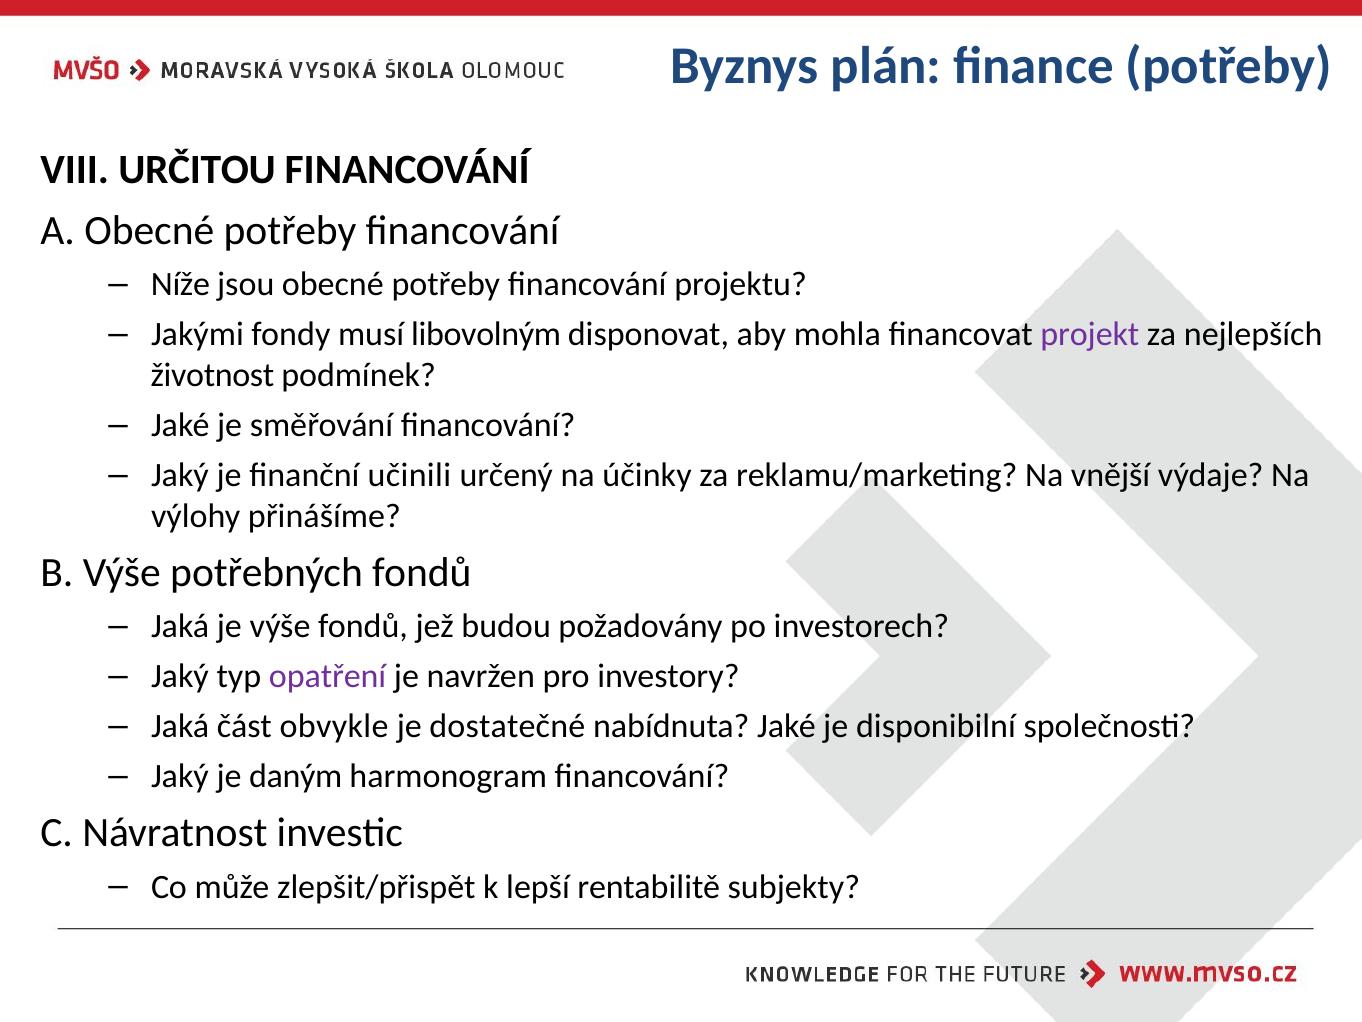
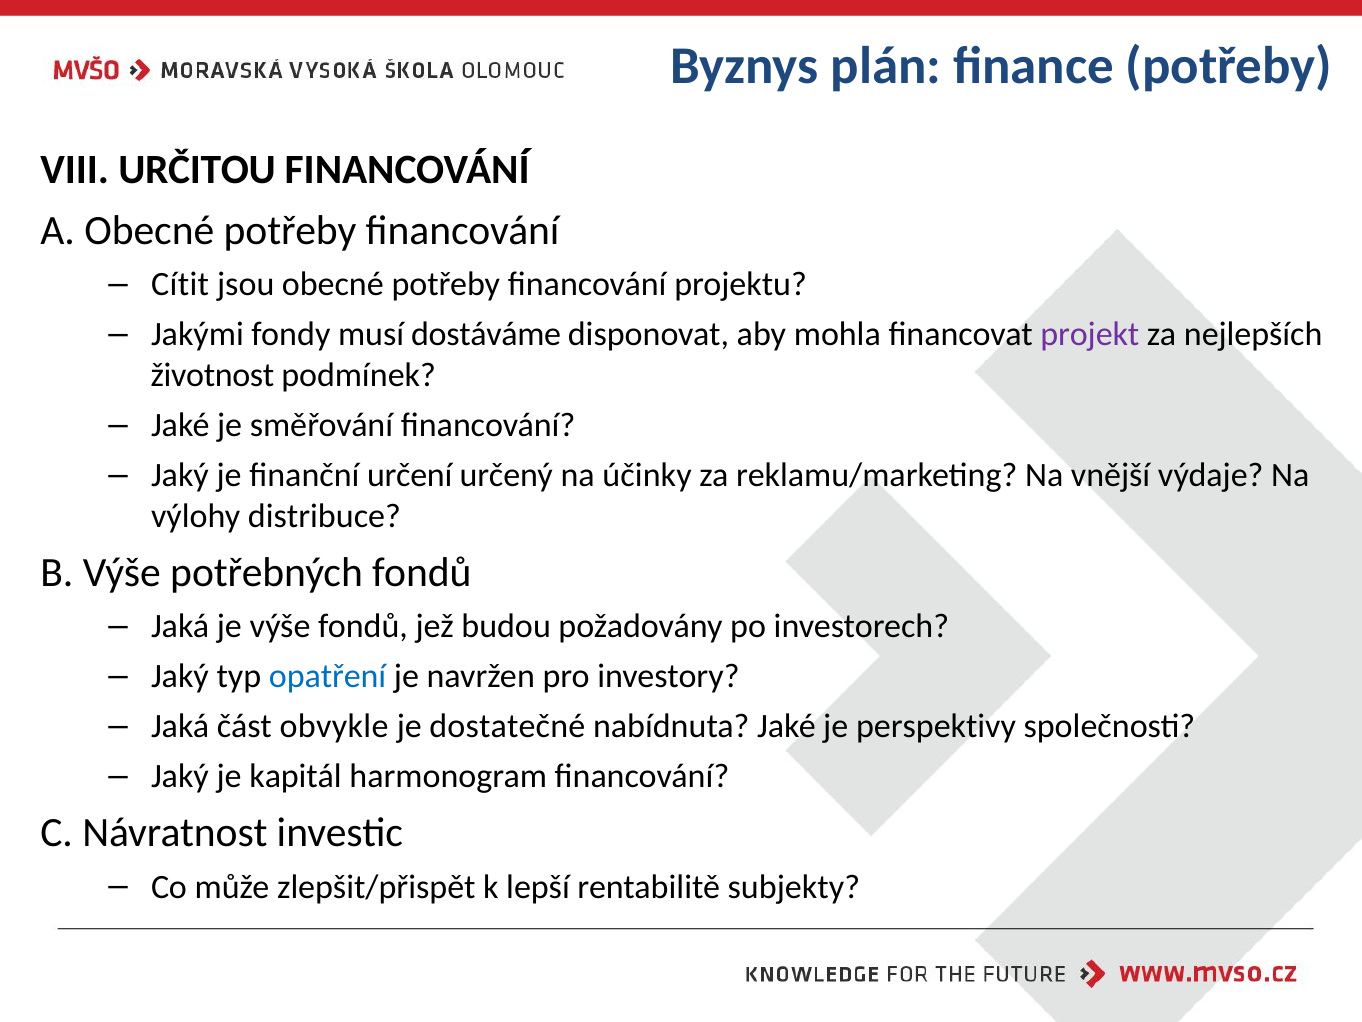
Níže: Níže -> Cítit (180, 284)
libovolným: libovolným -> dostáváme (486, 334)
učinili: učinili -> určení (410, 475)
přinášíme: přinášíme -> distribuce (324, 516)
opatření colour: purple -> blue (328, 676)
disponibilní: disponibilní -> perspektivy (936, 726)
daným: daným -> kapitál (296, 776)
